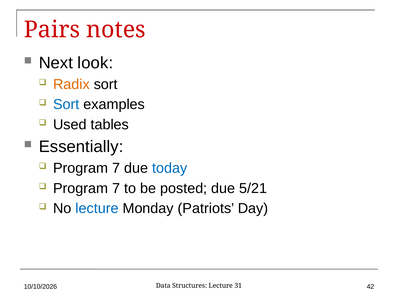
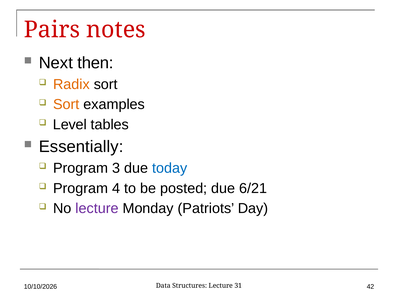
look: look -> then (95, 63)
Sort colour: blue -> orange (66, 104)
Used: Used -> Level (70, 124)
7: 7 -> 3 (116, 168)
7: 7 -> 4 (116, 188)
5/21: 5/21 -> 6/21 (253, 188)
lecture colour: blue -> purple (97, 208)
